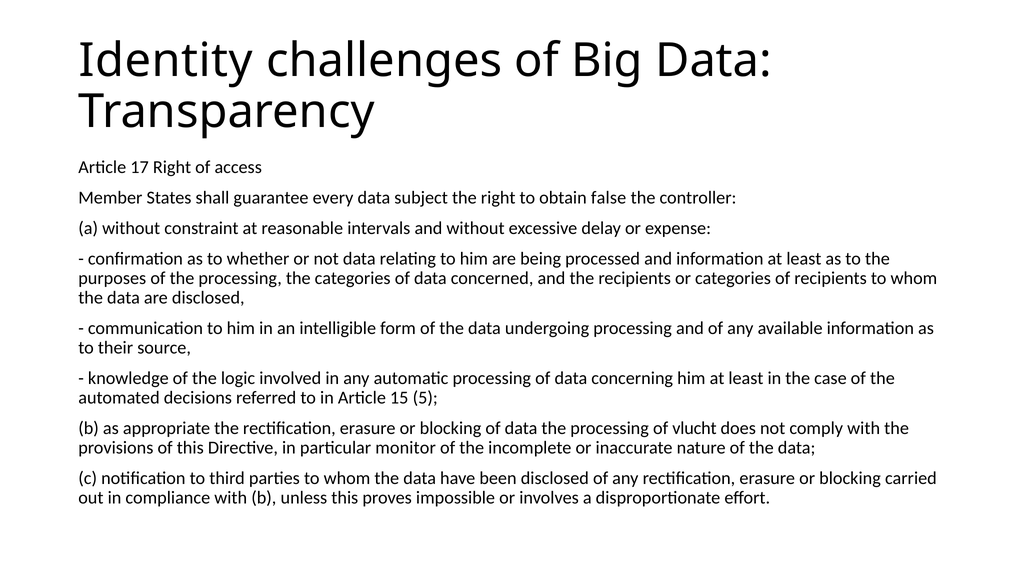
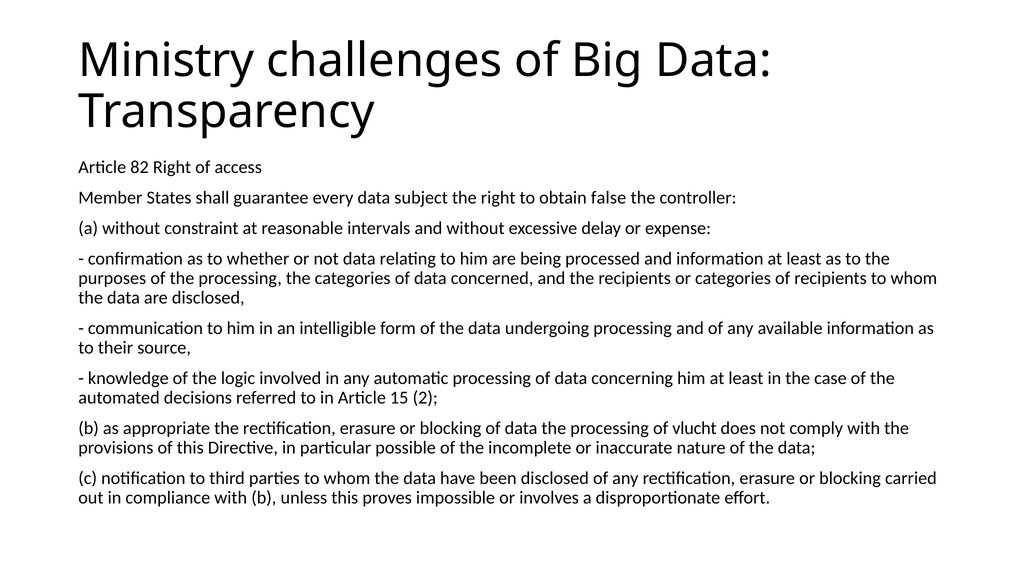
Identity: Identity -> Ministry (166, 61)
17: 17 -> 82 (140, 167)
5: 5 -> 2 (425, 398)
monitor: monitor -> possible (406, 448)
